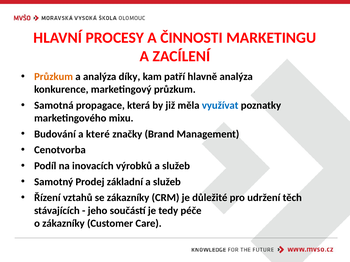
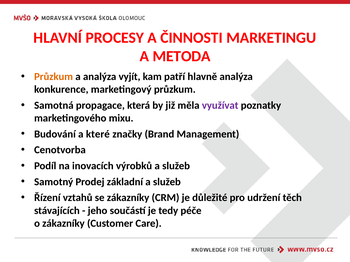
ZACÍLENÍ: ZACÍLENÍ -> METODA (182, 56)
díky: díky -> vyjít (130, 77)
využívat colour: blue -> purple (220, 106)
